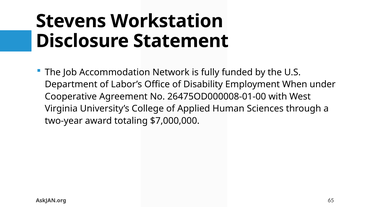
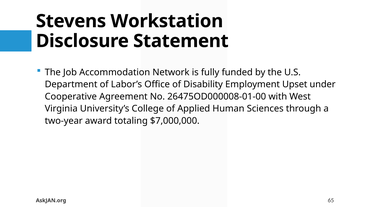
When: When -> Upset (295, 84)
